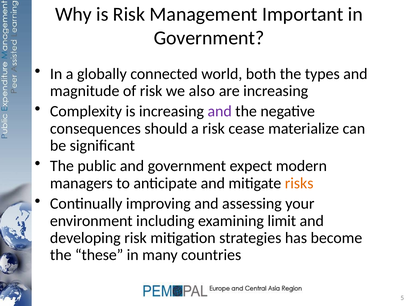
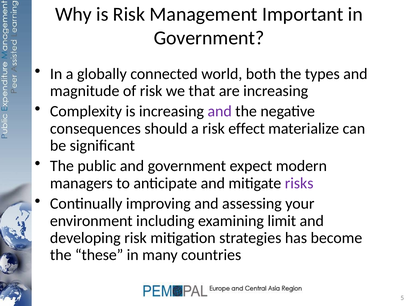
also: also -> that (202, 91)
cease: cease -> effect (247, 129)
risks colour: orange -> purple (299, 183)
